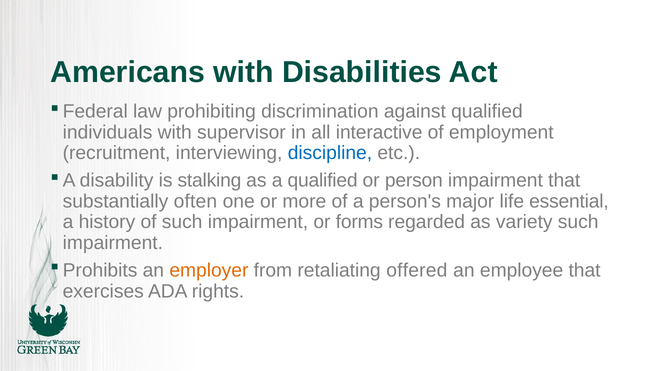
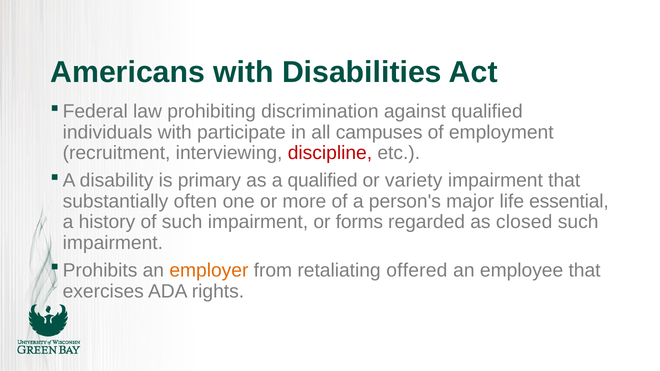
supervisor: supervisor -> participate (241, 132)
interactive: interactive -> campuses (379, 132)
discipline colour: blue -> red (330, 153)
stalking: stalking -> primary (209, 181)
person: person -> variety (414, 181)
variety: variety -> closed (524, 222)
